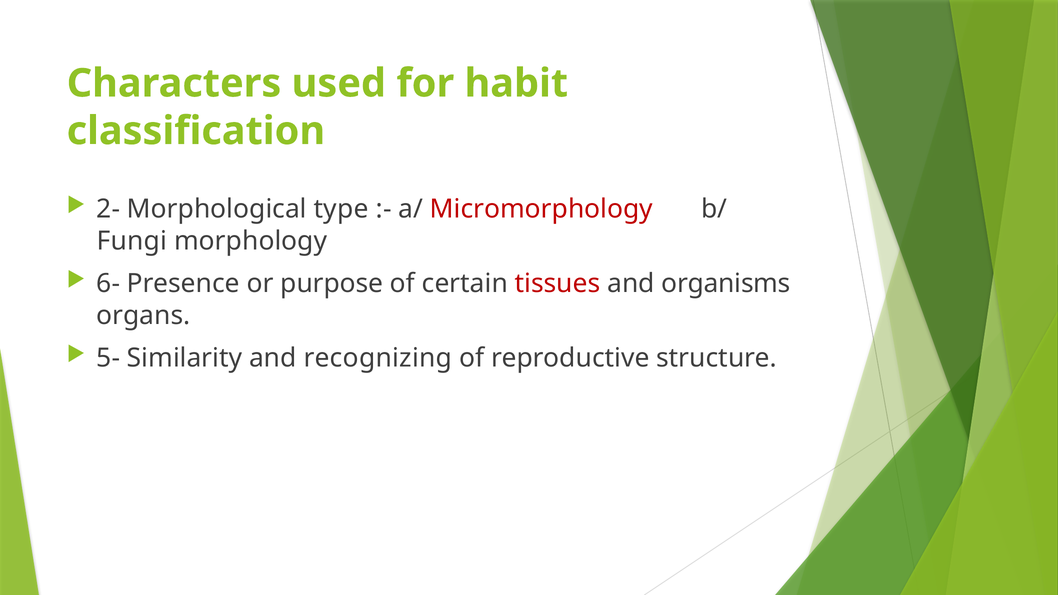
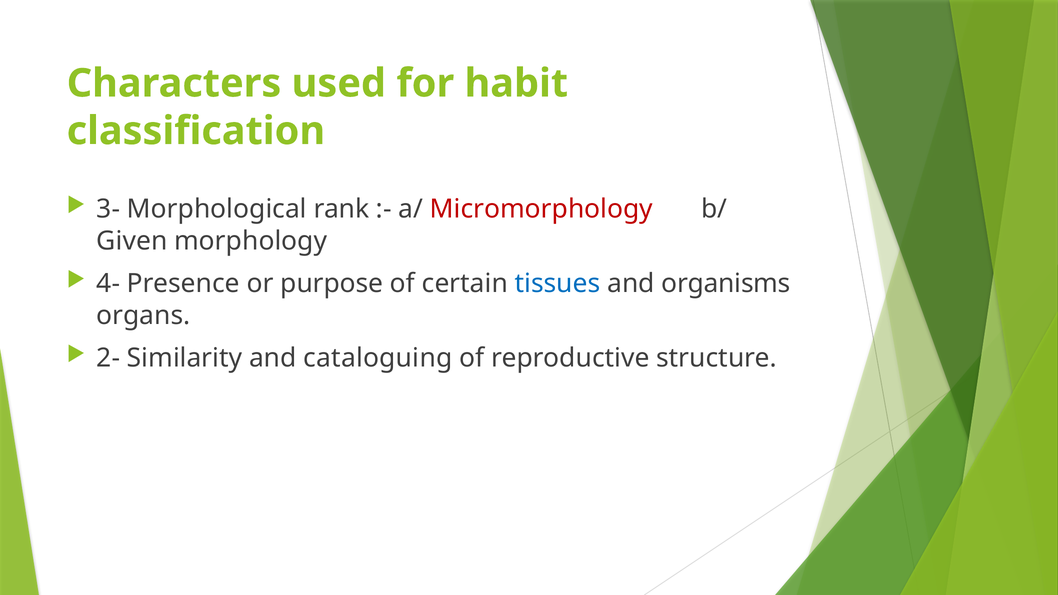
2-: 2- -> 3- (108, 209)
type: type -> rank (341, 209)
Fungi: Fungi -> Given (132, 241)
6-: 6- -> 4- (108, 284)
tissues colour: red -> blue (558, 284)
5-: 5- -> 2- (108, 358)
recognizing: recognizing -> cataloguing (378, 358)
